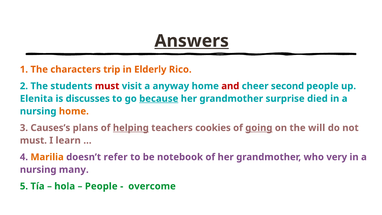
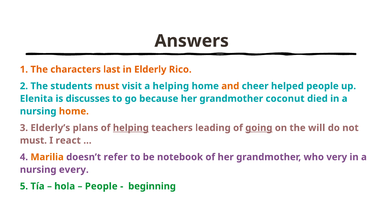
Answers underline: present -> none (192, 41)
trip: trip -> last (112, 69)
must colour: red -> orange (107, 86)
a anyway: anyway -> helping (171, 86)
and colour: red -> orange (230, 86)
second: second -> helped (287, 86)
because underline: present -> none (159, 99)
surprise: surprise -> coconut (285, 99)
Causes’s: Causes’s -> Elderly’s (50, 128)
cookies: cookies -> leading (213, 128)
learn: learn -> react (68, 140)
many: many -> every (74, 170)
overcome: overcome -> beginning (152, 186)
